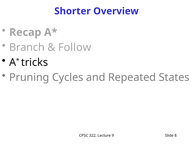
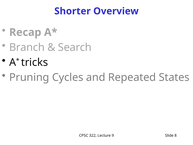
Follow: Follow -> Search (75, 47)
